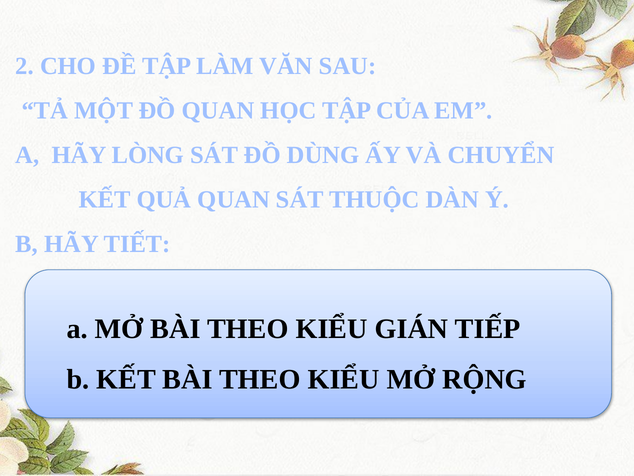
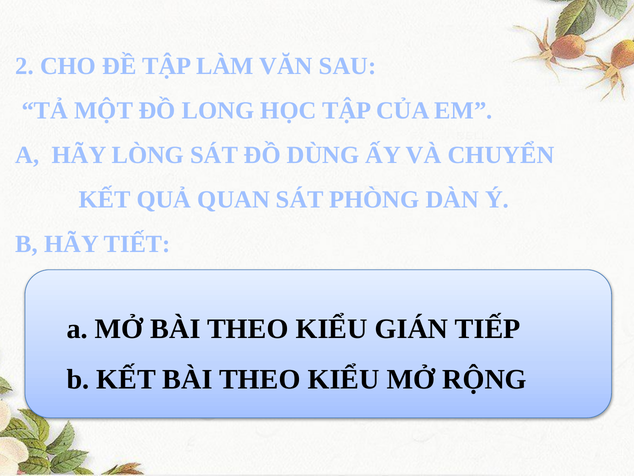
ĐỒ QUAN: QUAN -> LONG (218, 111)
THUỘC: THUỘC -> PHÒNG (374, 199)
